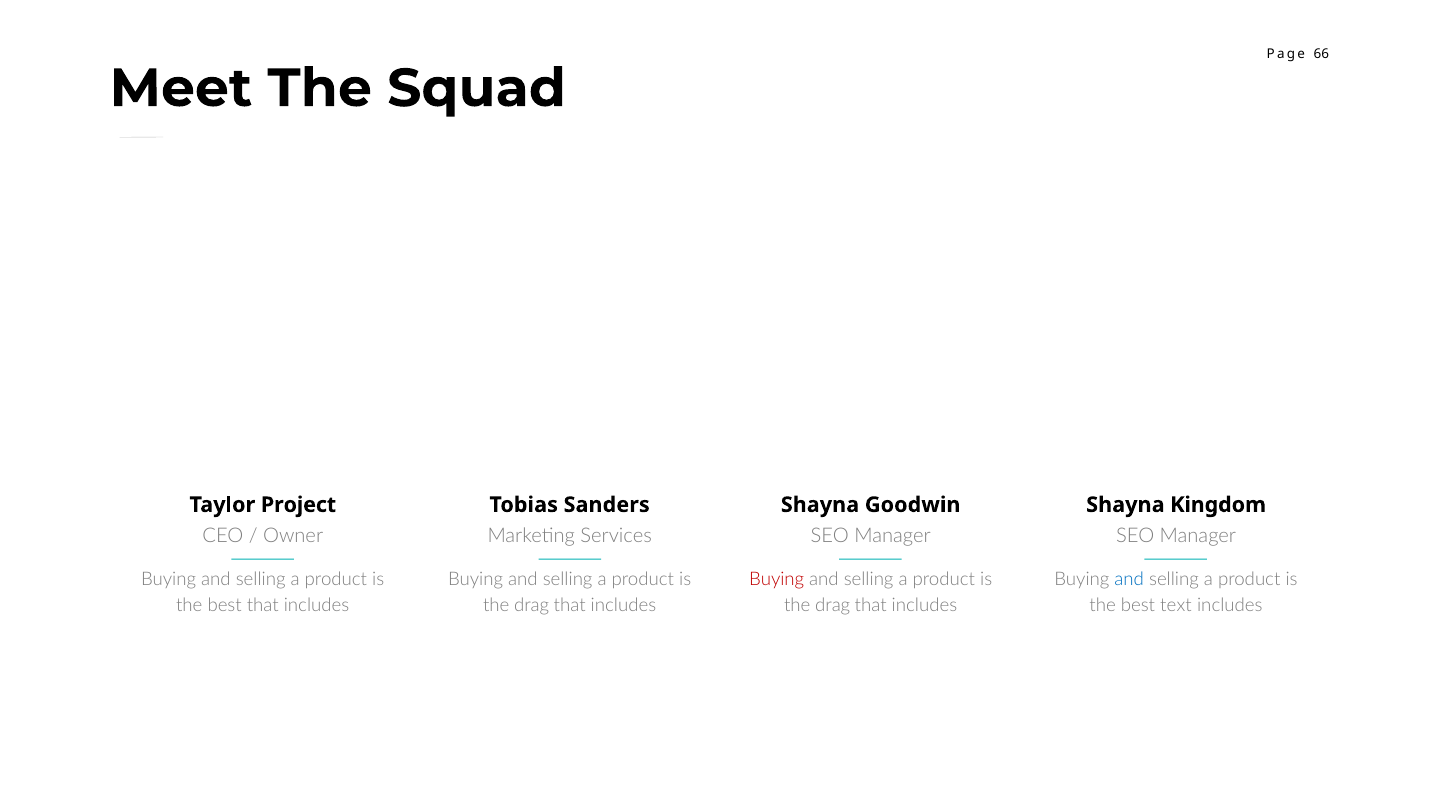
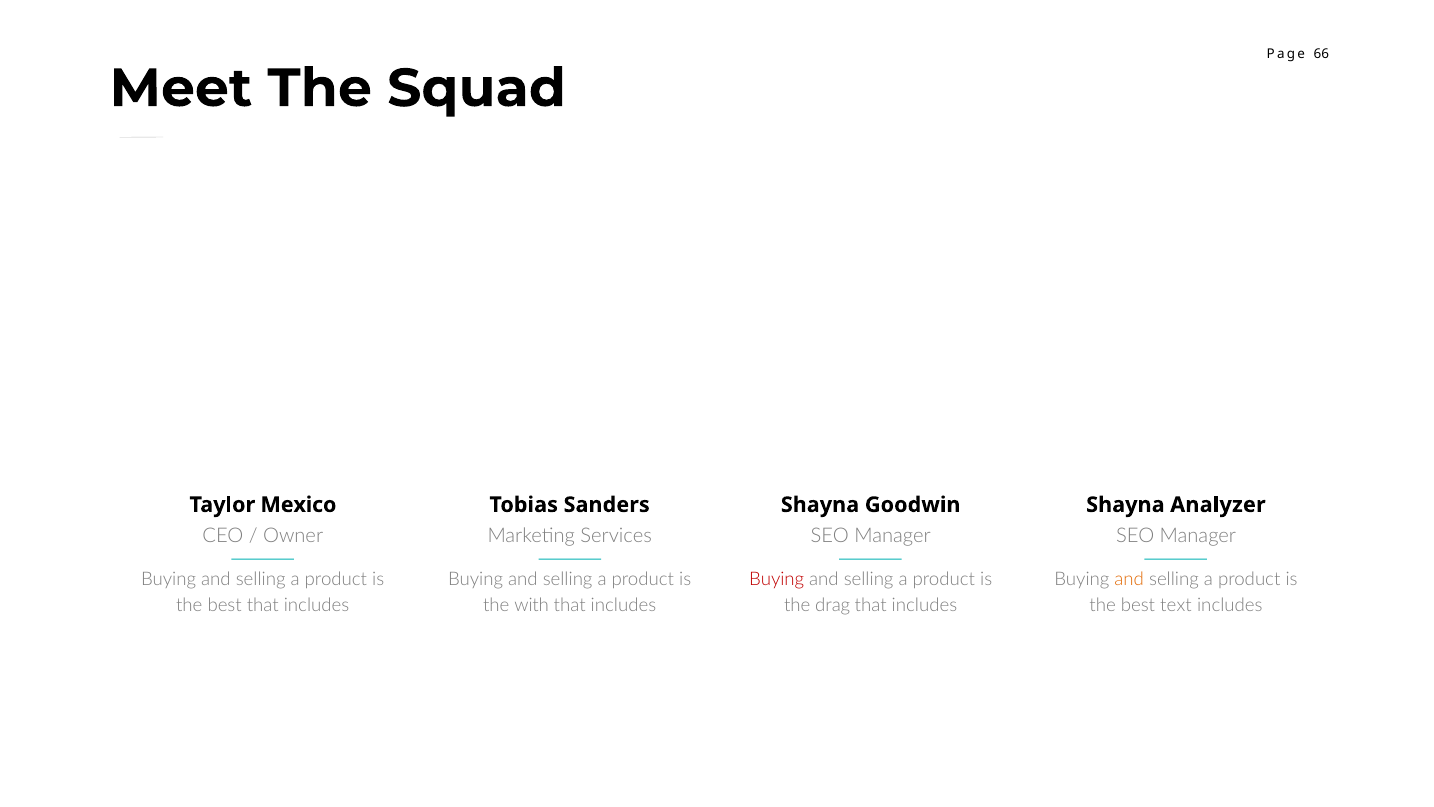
Project: Project -> Mexico (298, 505)
Kingdom: Kingdom -> Analyzer (1218, 505)
and colour: blue -> orange (1129, 579)
drag: drag -> with (532, 605)
